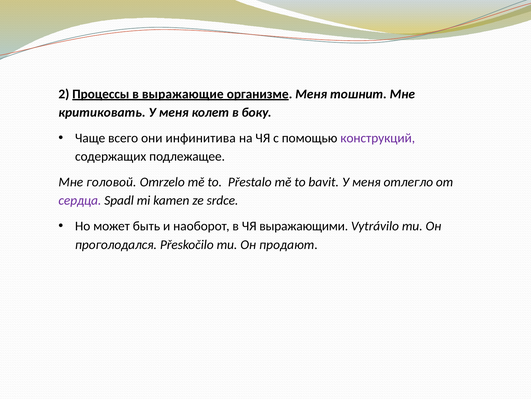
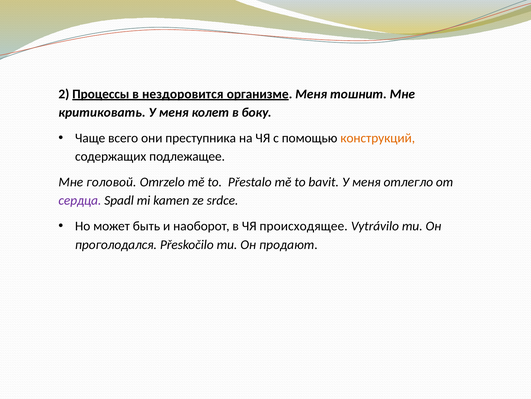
выражающие: выражающие -> нездоровится (183, 94)
инфинитива: инфинитива -> преступника (201, 138)
конструкций colour: purple -> orange (378, 138)
выражающими: выражающими -> происходящее (304, 226)
